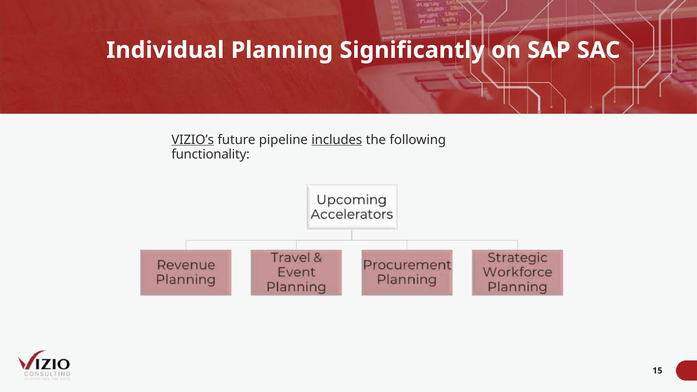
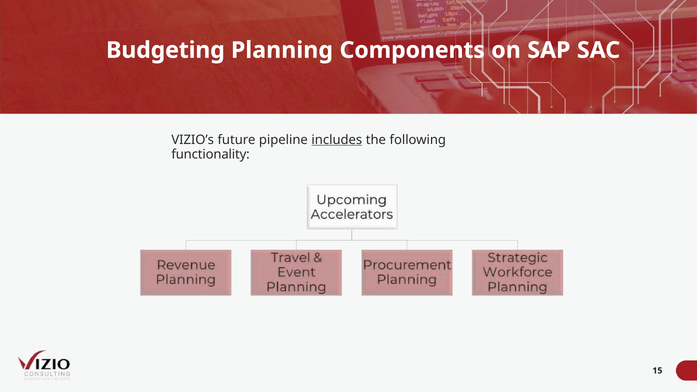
Individual: Individual -> Budgeting (165, 50)
Significantly: Significantly -> Components (412, 50)
VIZIO’s underline: present -> none (193, 140)
